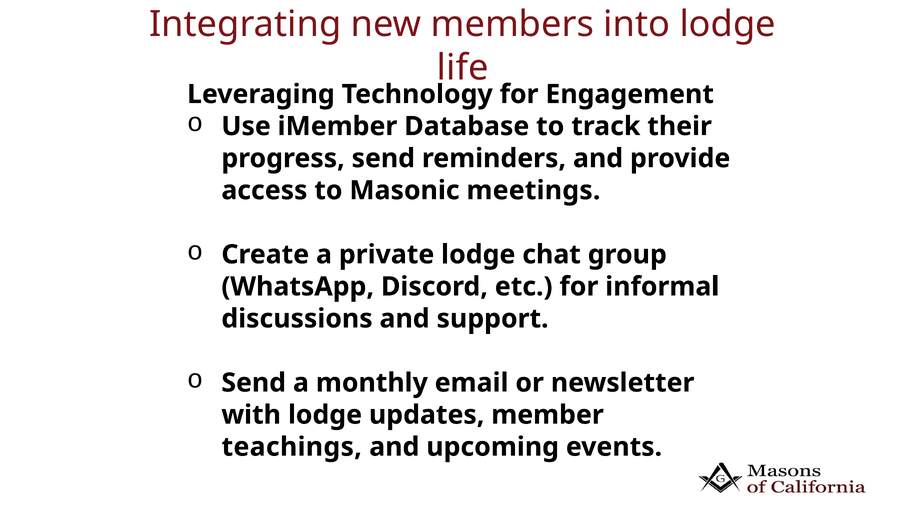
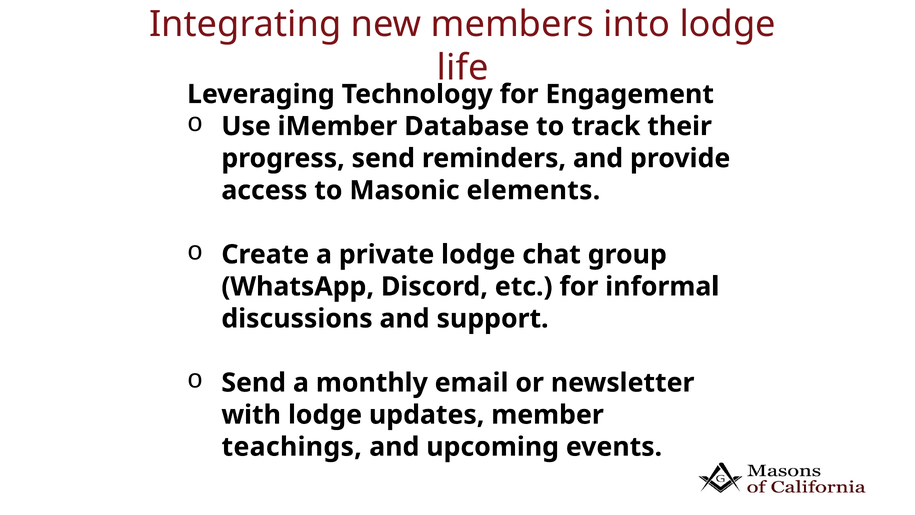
meetings: meetings -> elements (533, 190)
